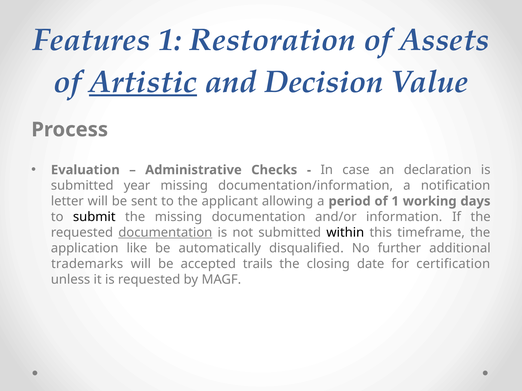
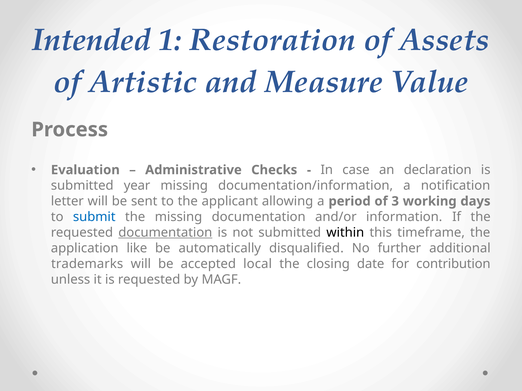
Features: Features -> Intended (91, 40)
Artistic underline: present -> none (143, 82)
Decision: Decision -> Measure (324, 82)
of 1: 1 -> 3 (395, 201)
submit colour: black -> blue (94, 217)
trails: trails -> local (258, 264)
certification: certification -> contribution (453, 264)
